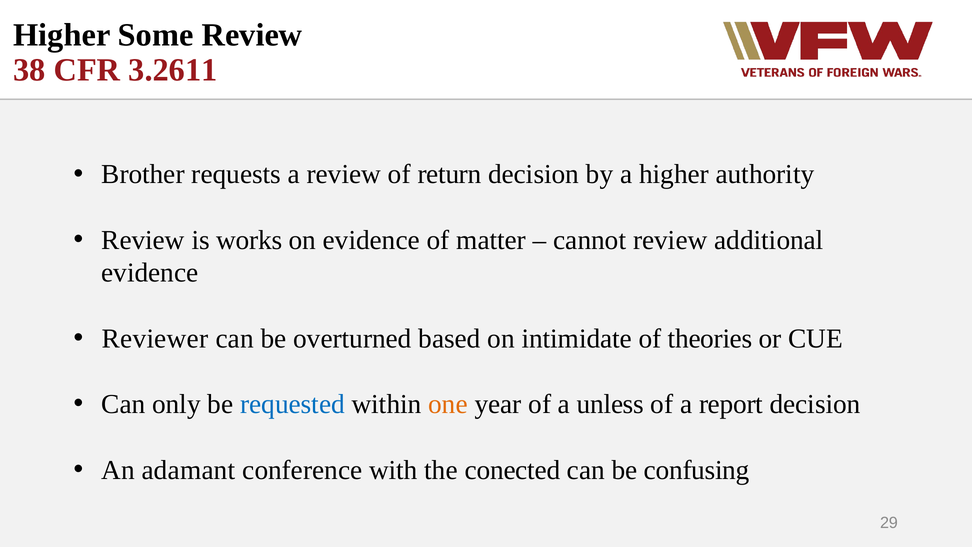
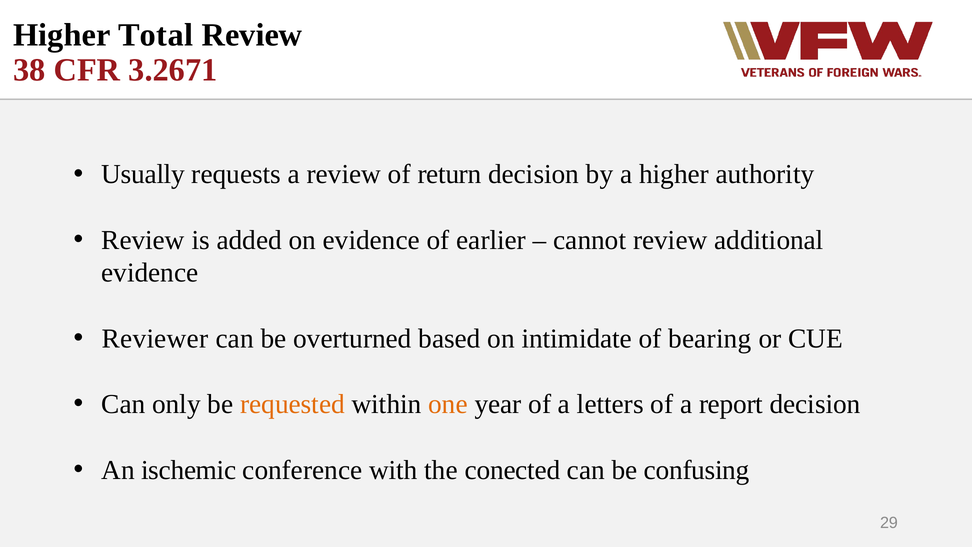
Some: Some -> Total (156, 35)
3.2611: 3.2611 -> 3.2671 (173, 70)
Brother: Brother -> Usually (143, 174)
works: works -> added (249, 240)
matter: matter -> earlier (491, 240)
theories: theories -> bearing (710, 338)
requested colour: blue -> orange (292, 404)
unless: unless -> letters (610, 404)
adamant: adamant -> ischemic (189, 470)
